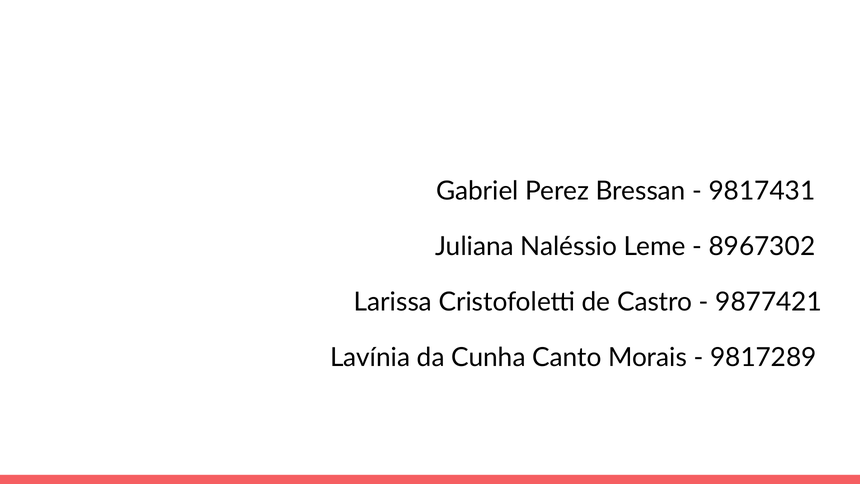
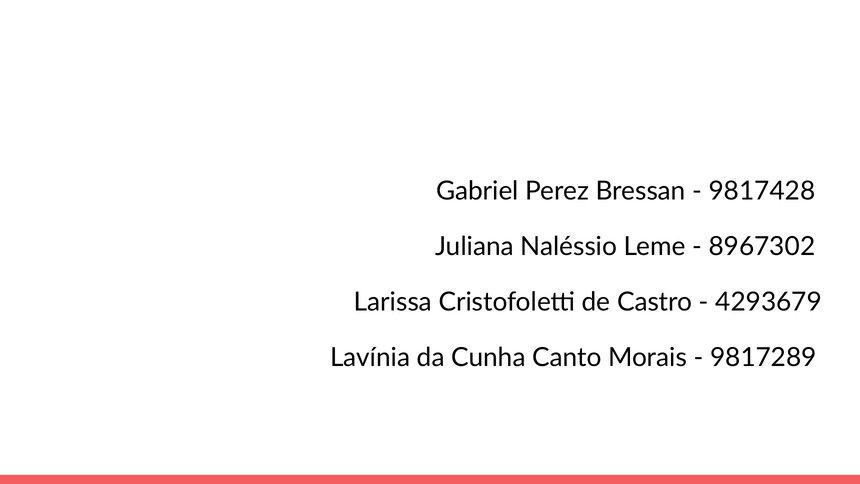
9817431: 9817431 -> 9817428 (762, 191)
9877421: 9877421 -> 4293679 (769, 302)
